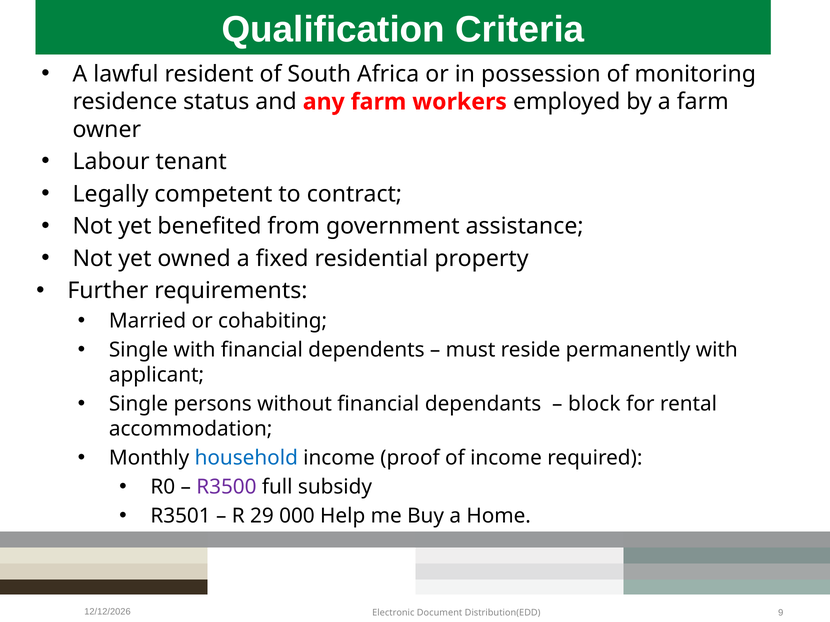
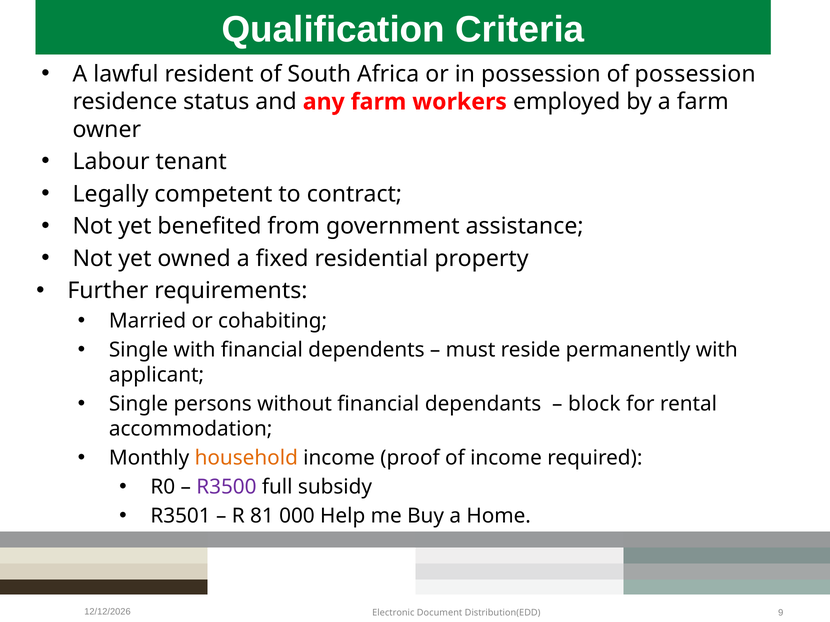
of monitoring: monitoring -> possession (695, 74)
household colour: blue -> orange (246, 458)
29: 29 -> 81 (262, 516)
